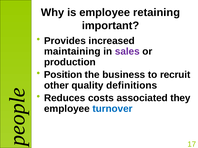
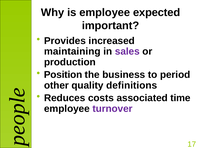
retaining: retaining -> expected (157, 12)
recruit: recruit -> period (175, 75)
they: they -> time (180, 98)
turnover colour: blue -> purple (112, 109)
